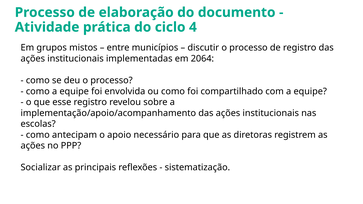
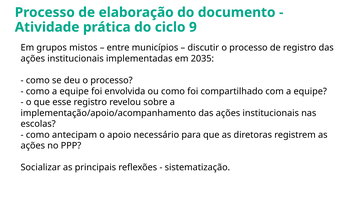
4: 4 -> 9 (193, 27)
2064: 2064 -> 2035 (202, 59)
